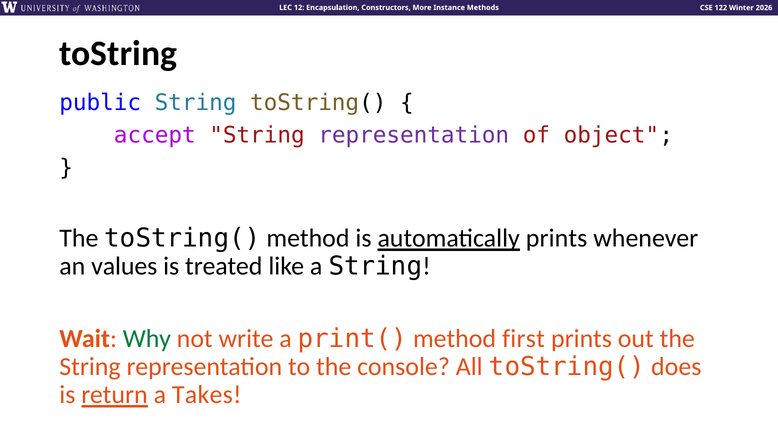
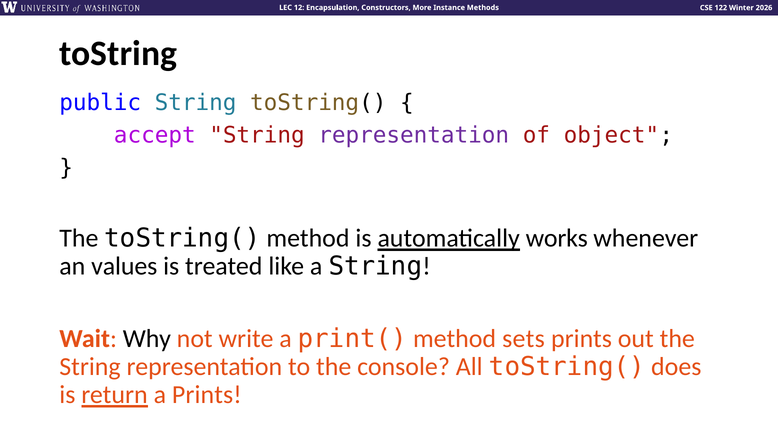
prints: prints -> works (557, 238)
Why colour: green -> black (147, 338)
first: first -> sets (523, 338)
a Takes: Takes -> Prints (207, 395)
